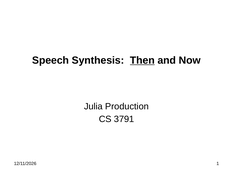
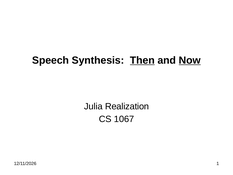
Now underline: none -> present (190, 60)
Production: Production -> Realization (127, 106)
3791: 3791 -> 1067 (124, 119)
